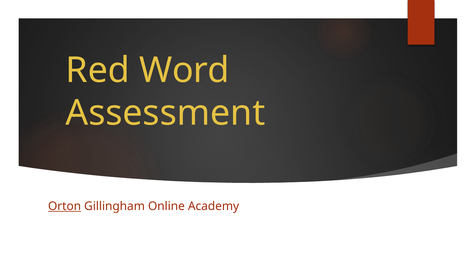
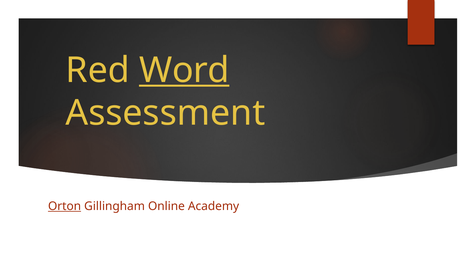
Word underline: none -> present (184, 70)
